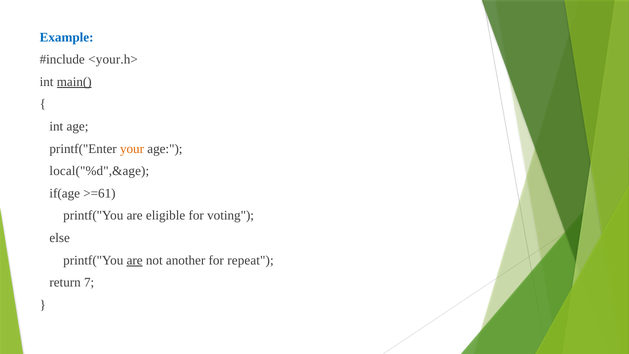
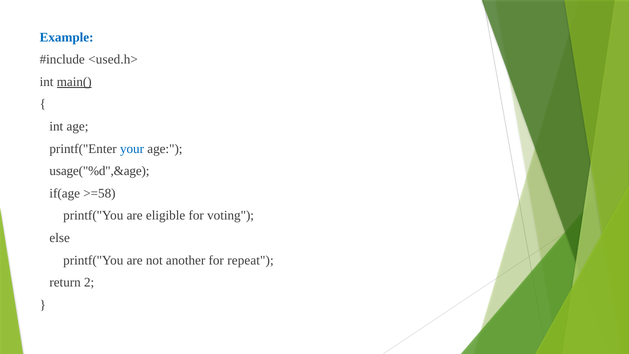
<your.h>: <your.h> -> <used.h> (113, 60)
your colour: orange -> blue (132, 149)
local("%d",&age: local("%d",&age -> usage("%d",&age (99, 171)
>=61: >=61 -> >=58 (99, 193)
are underline: present -> none (135, 260)
7: 7 -> 2 (89, 282)
